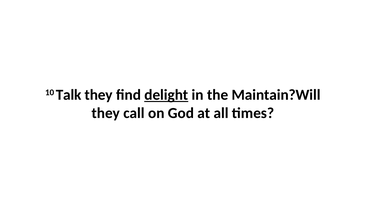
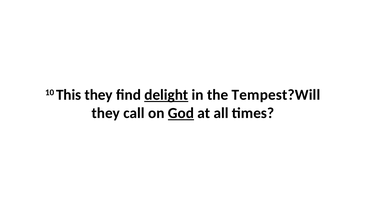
Talk: Talk -> This (69, 95)
Maintain?Will: Maintain?Will -> Tempest?Will (276, 95)
God underline: none -> present (181, 113)
